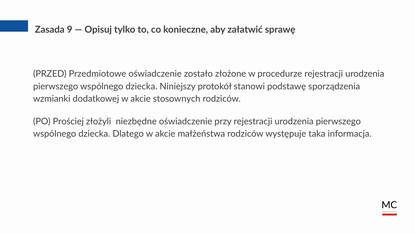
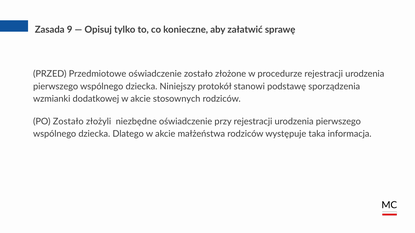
PO Prościej: Prościej -> Zostało (68, 122)
